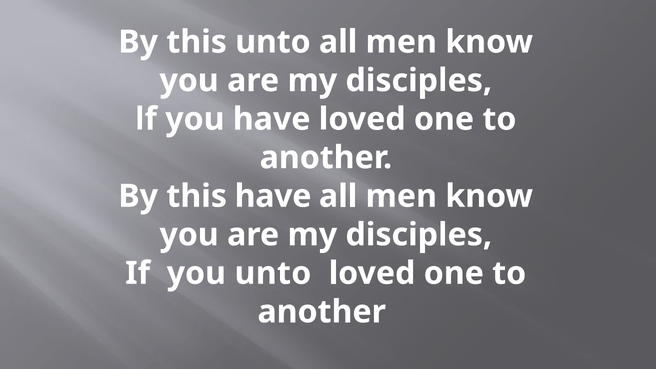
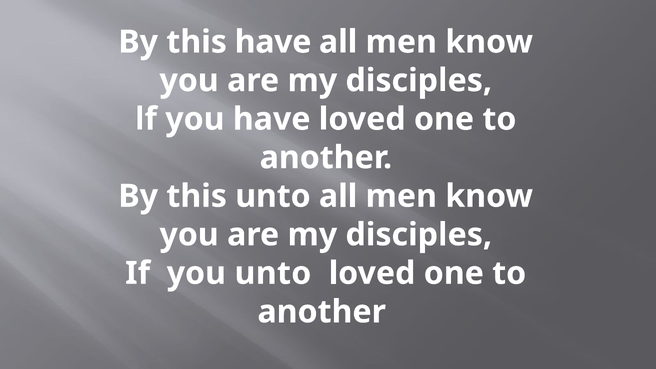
this unto: unto -> have (273, 42)
this have: have -> unto (273, 196)
